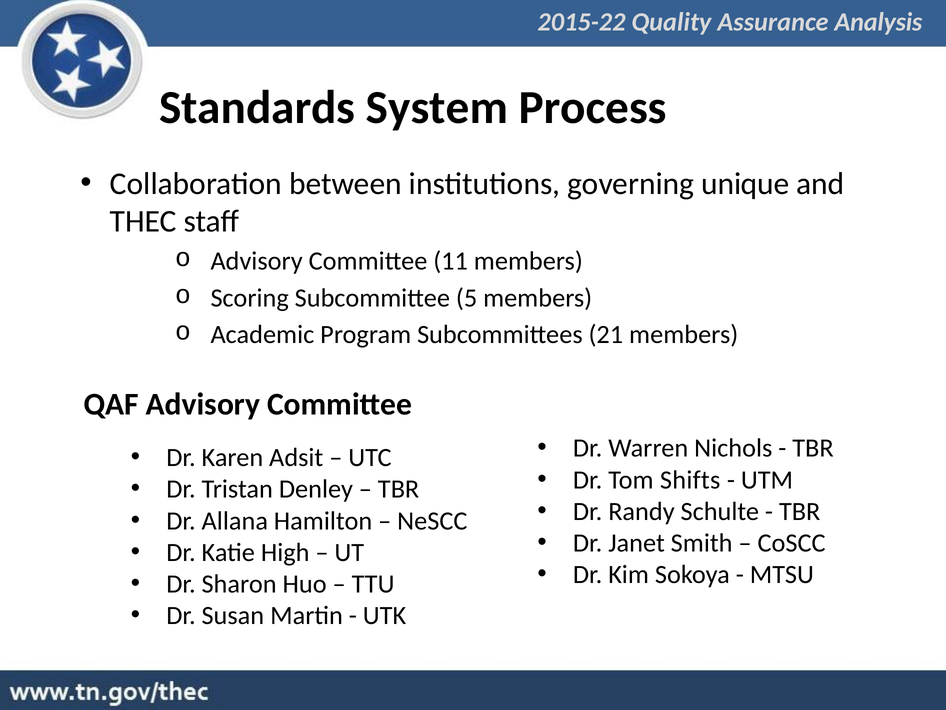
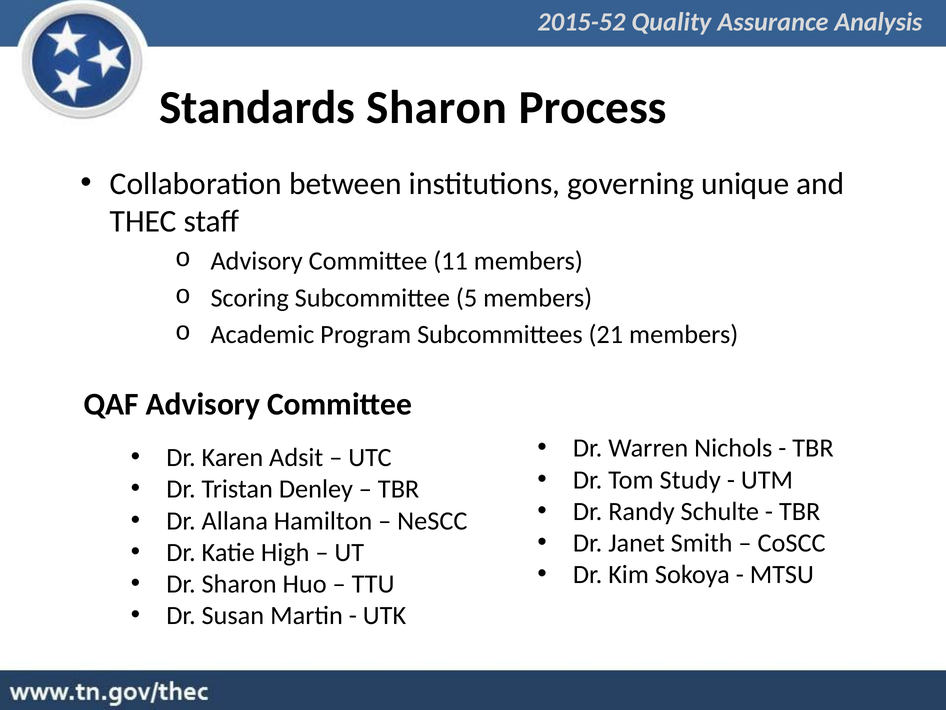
2015-22: 2015-22 -> 2015-52 (581, 22)
Standards System: System -> Sharon (437, 108)
Shifts: Shifts -> Study (690, 480)
